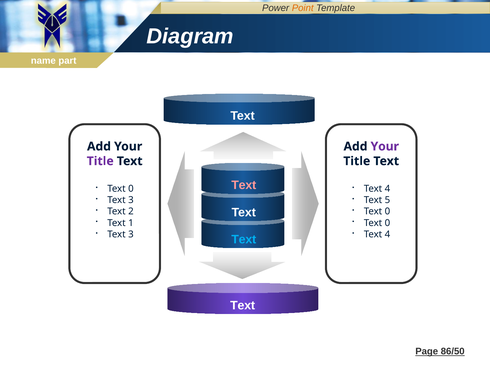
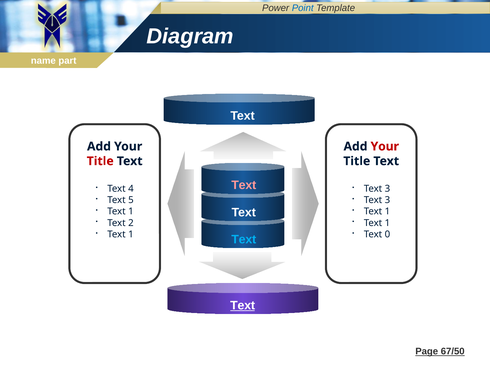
Point colour: orange -> blue (303, 8)
Your colour: purple -> red (385, 147)
Title colour: purple -> red (100, 161)
0: 0 -> 4 (131, 189)
4: 4 -> 3 (387, 189)
3: 3 -> 5 (131, 200)
5: 5 -> 3 (387, 200)
2: 2 -> 1 (131, 212)
0: 0 -> 1 (387, 212)
1: 1 -> 2 (131, 223)
0: 0 -> 1 (387, 223)
3: 3 -> 1 (131, 235)
4: 4 -> 0 (387, 235)
Text underline: none -> present (243, 306)
86/50: 86/50 -> 67/50 (453, 352)
